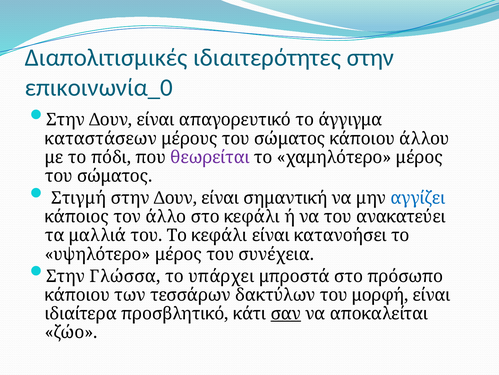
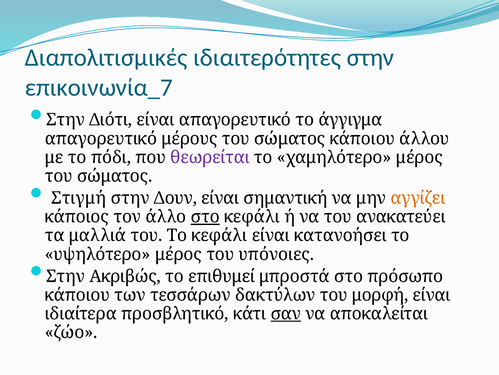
επικοινωνία_0: επικοινωνία_0 -> επικοινωνία_7 (99, 88)
Δουν: Δουν -> Διότι (111, 120)
καταστάσεων: καταστάσεων -> απαγορευτικό (101, 138)
αγγίζει colour: blue -> orange (418, 198)
στο underline: none -> present (205, 216)
συνέχεια: συνέχεια -> υπόνοιες (276, 254)
Γλώσσα: Γλώσσα -> Ακριβώς (125, 276)
υπάρχει: υπάρχει -> επιθυμεί (222, 276)
